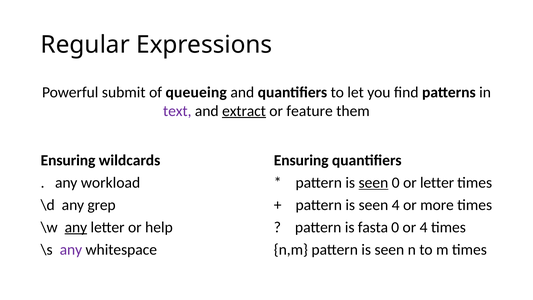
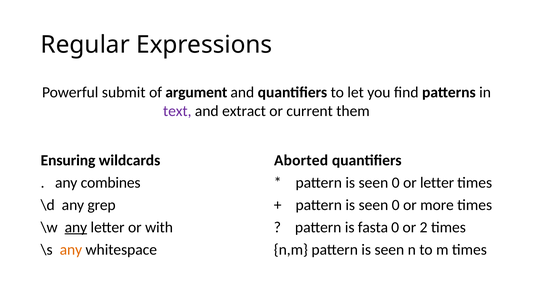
queueing: queueing -> argument (196, 92)
extract underline: present -> none (244, 111)
feature: feature -> current (310, 111)
Ensuring: Ensuring -> Aborted (301, 160)
workload: workload -> combines (111, 182)
seen underline: present -> none (373, 182)
4: 4 -> 0 (396, 205)
help: help -> with (159, 227)
or 4: 4 -> 2 (424, 227)
any colour: purple -> orange (71, 249)
